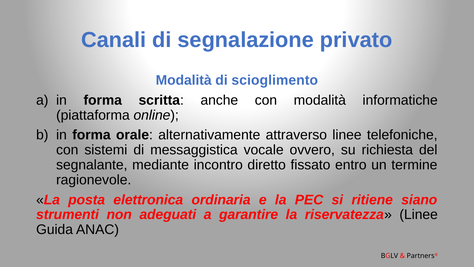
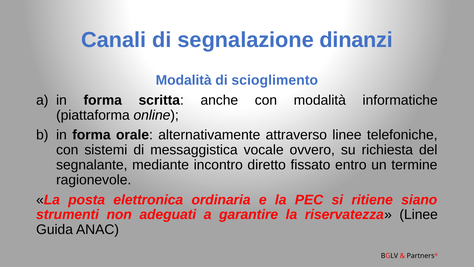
privato: privato -> dinanzi (356, 40)
